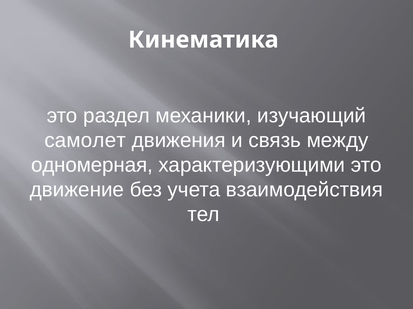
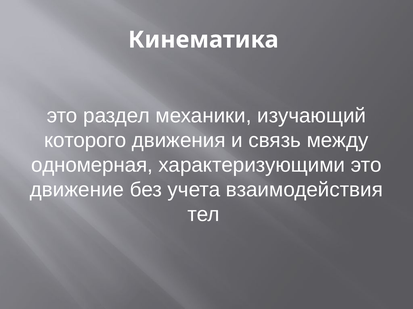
самолет: самолет -> которого (85, 141)
